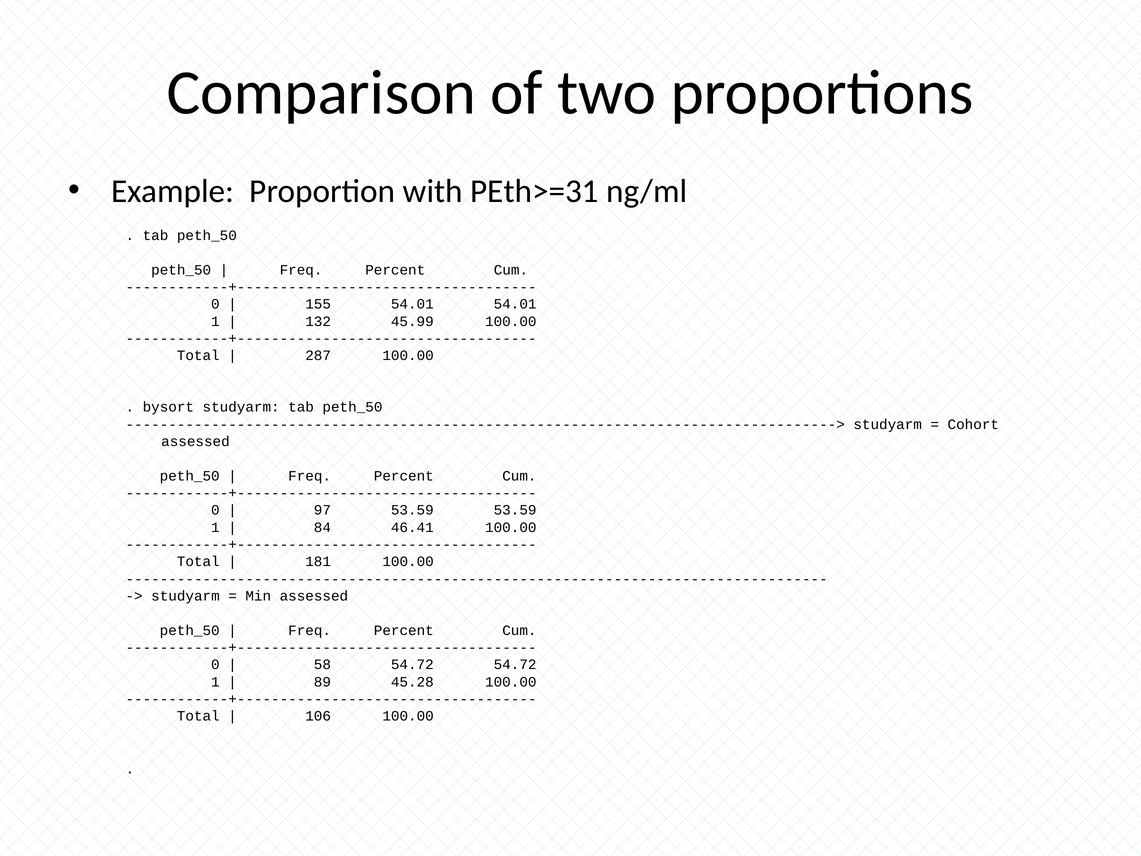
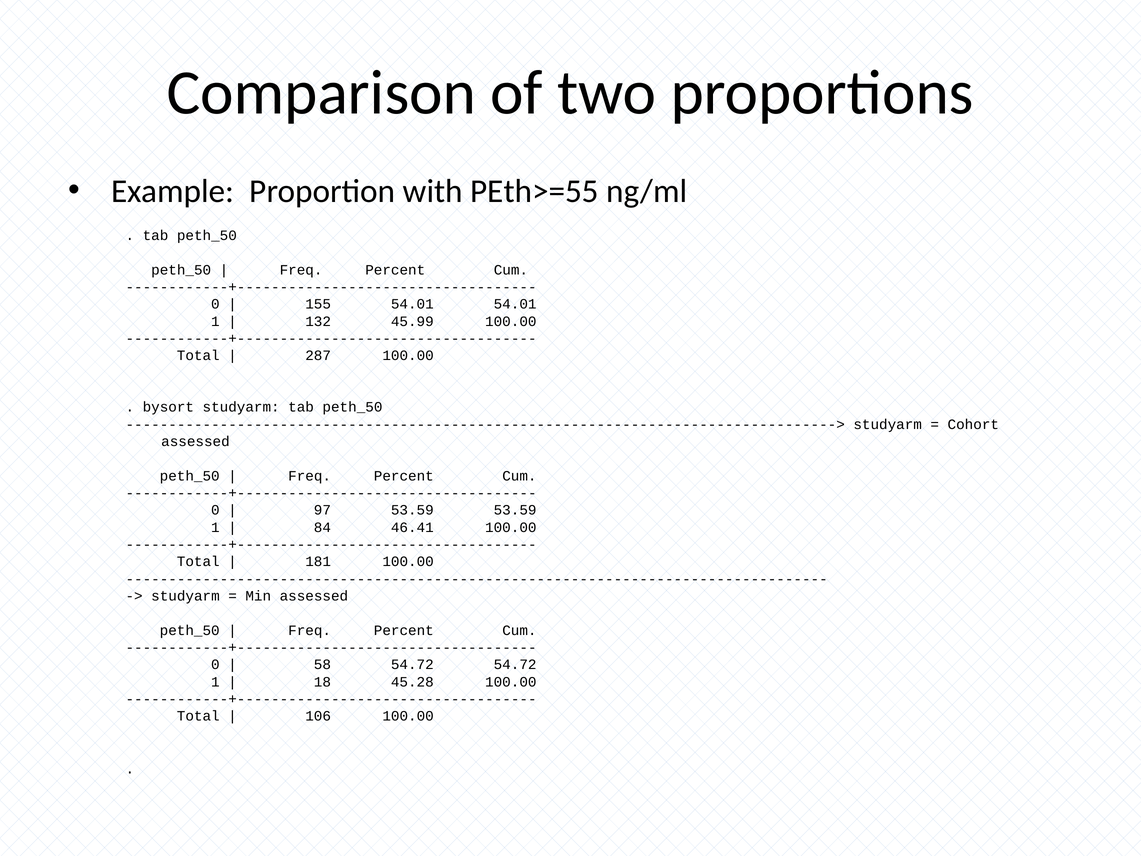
PEth>=31: PEth>=31 -> PEth>=55 (535, 191)
89: 89 -> 18 (322, 682)
